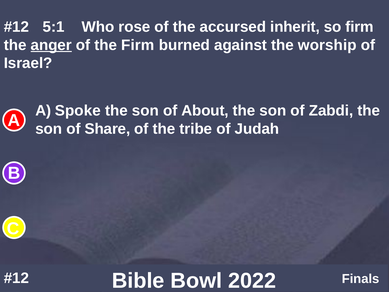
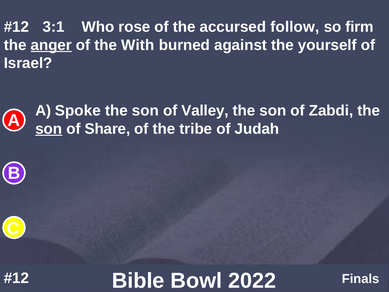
5:1: 5:1 -> 3:1 (54, 27)
inherit: inherit -> follow (295, 27)
the Firm: Firm -> With (138, 45)
worship: worship -> yourself (327, 45)
About: About -> Valley (205, 111)
son underline: none -> present (49, 129)
